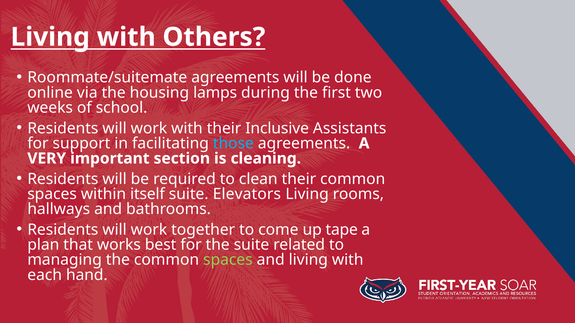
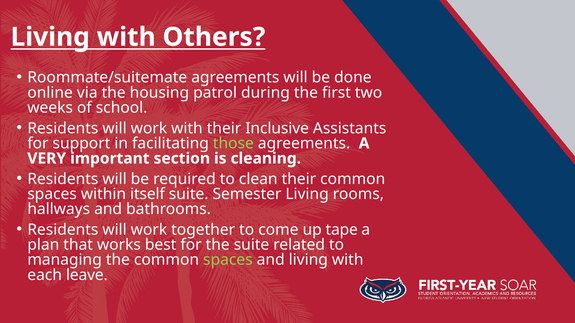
lamps: lamps -> patrol (215, 93)
those colour: light blue -> light green (233, 144)
Elevators: Elevators -> Semester (247, 194)
hand: hand -> leave (87, 275)
